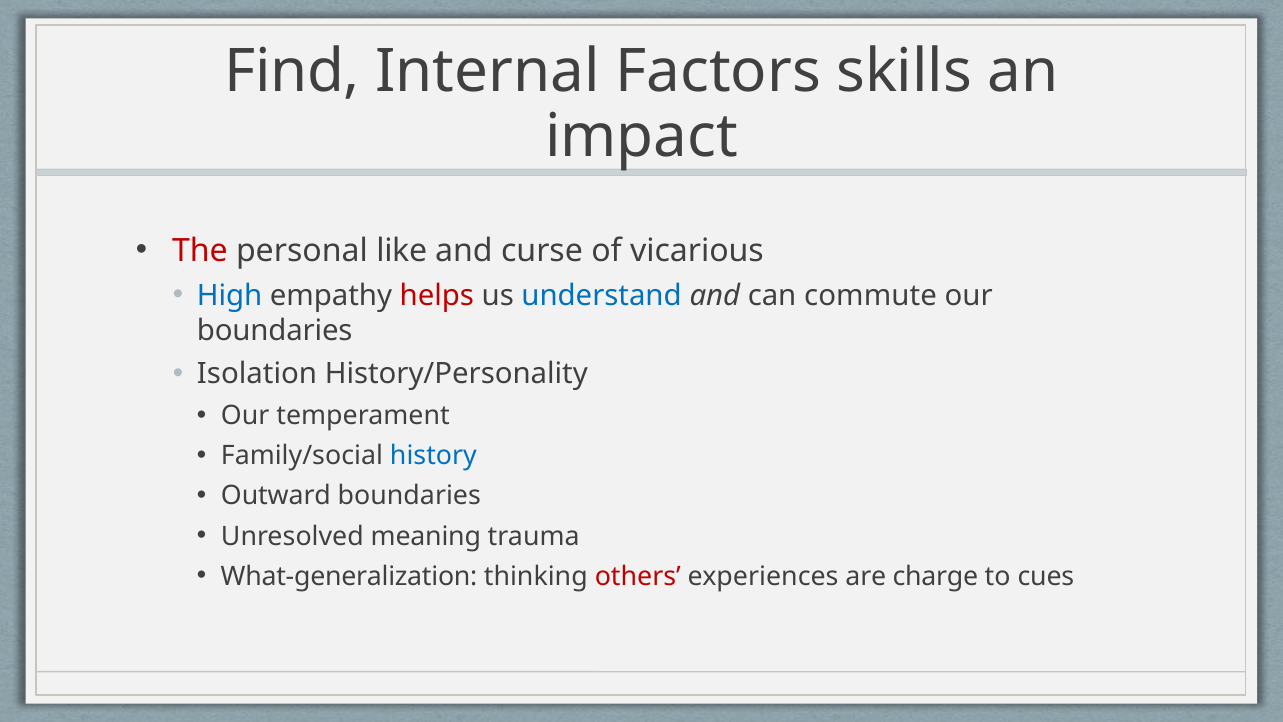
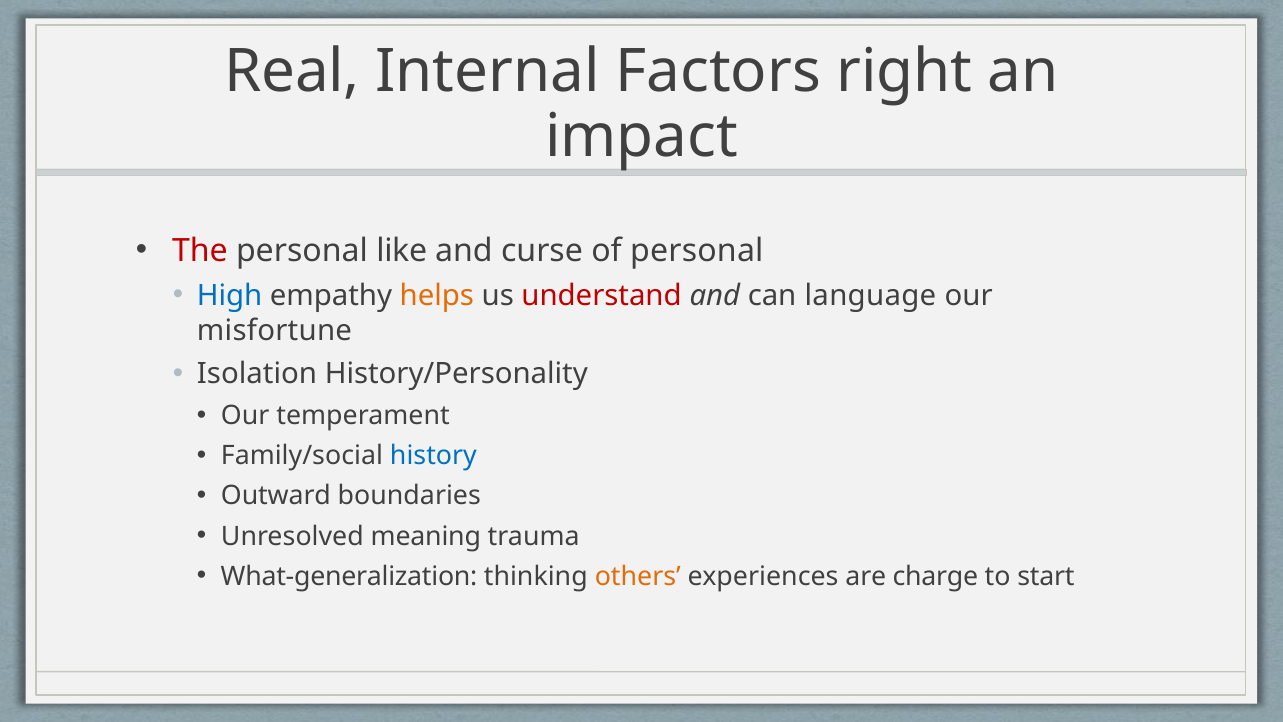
Find: Find -> Real (292, 71)
skills: skills -> right (904, 71)
of vicarious: vicarious -> personal (697, 251)
helps colour: red -> orange (437, 296)
understand colour: blue -> red (602, 296)
commute: commute -> language (870, 296)
boundaries: boundaries -> misfortune (274, 331)
others colour: red -> orange (638, 576)
cues: cues -> start (1046, 576)
